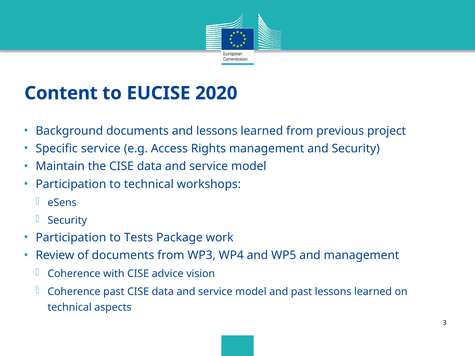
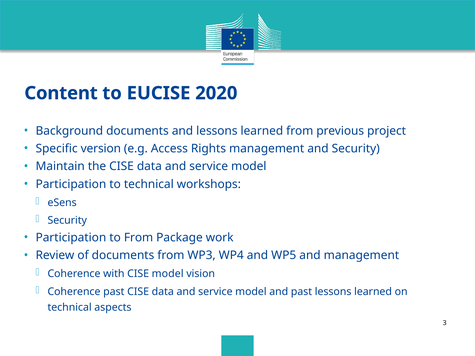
Specific service: service -> version (101, 149)
to Tests: Tests -> From (139, 238)
CISE advice: advice -> model (168, 274)
